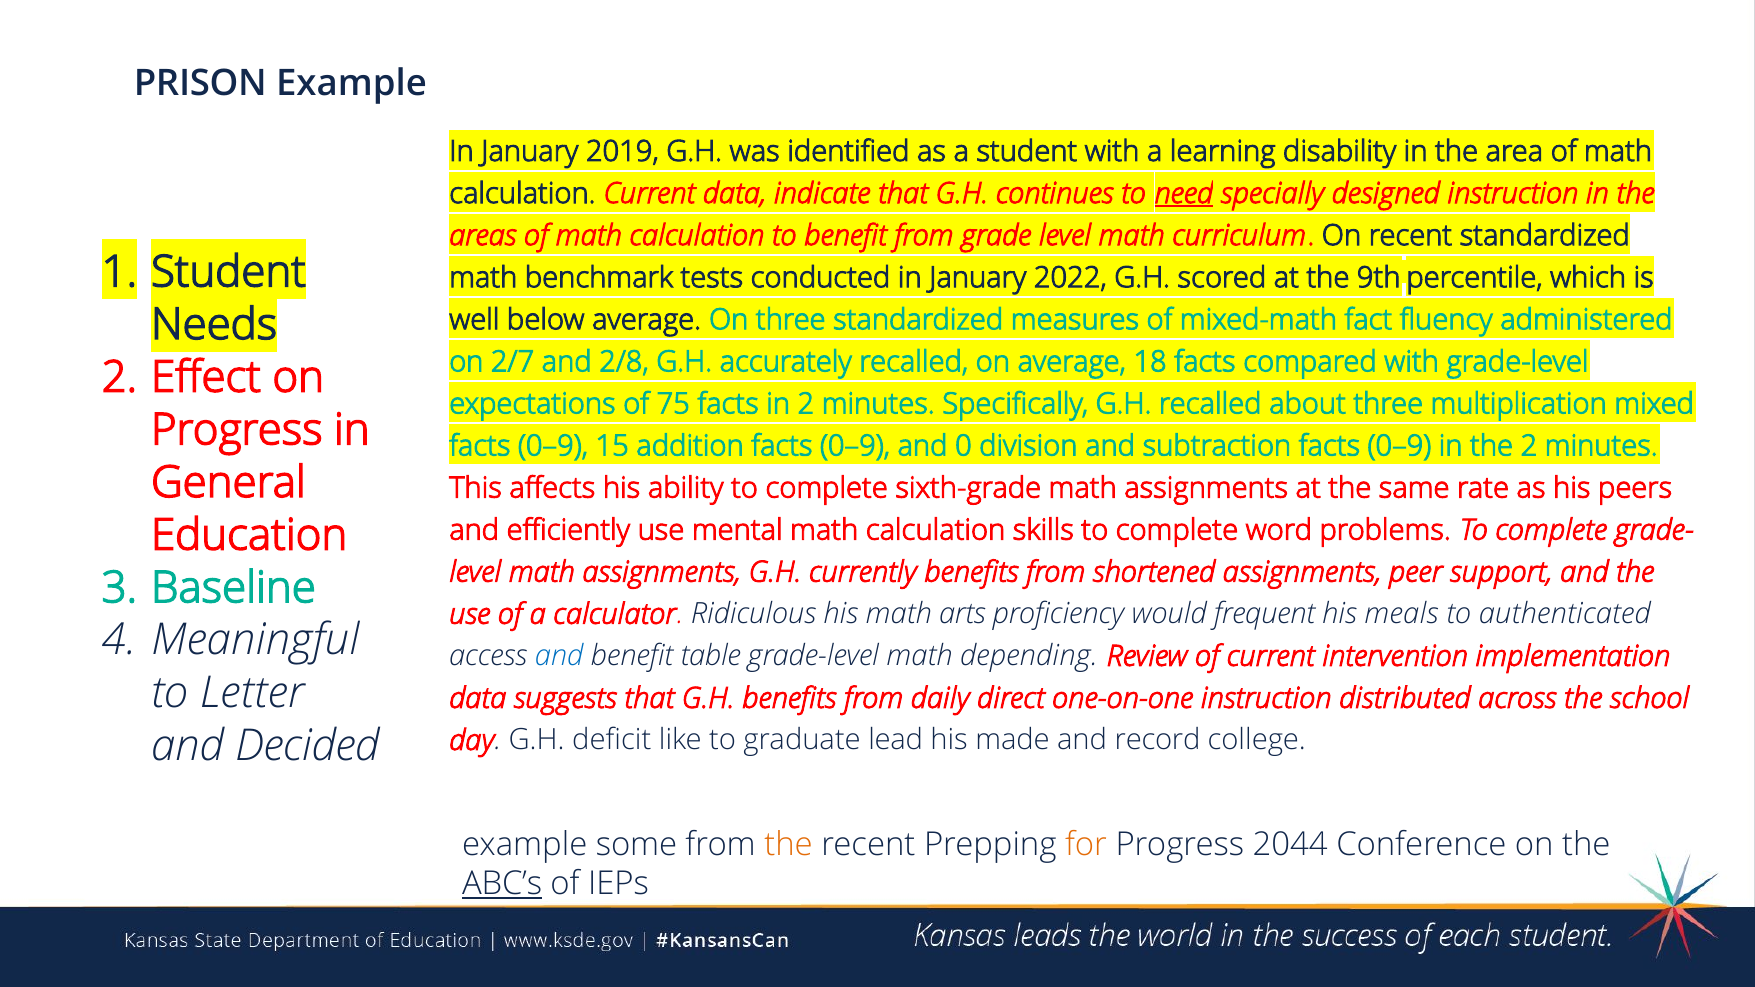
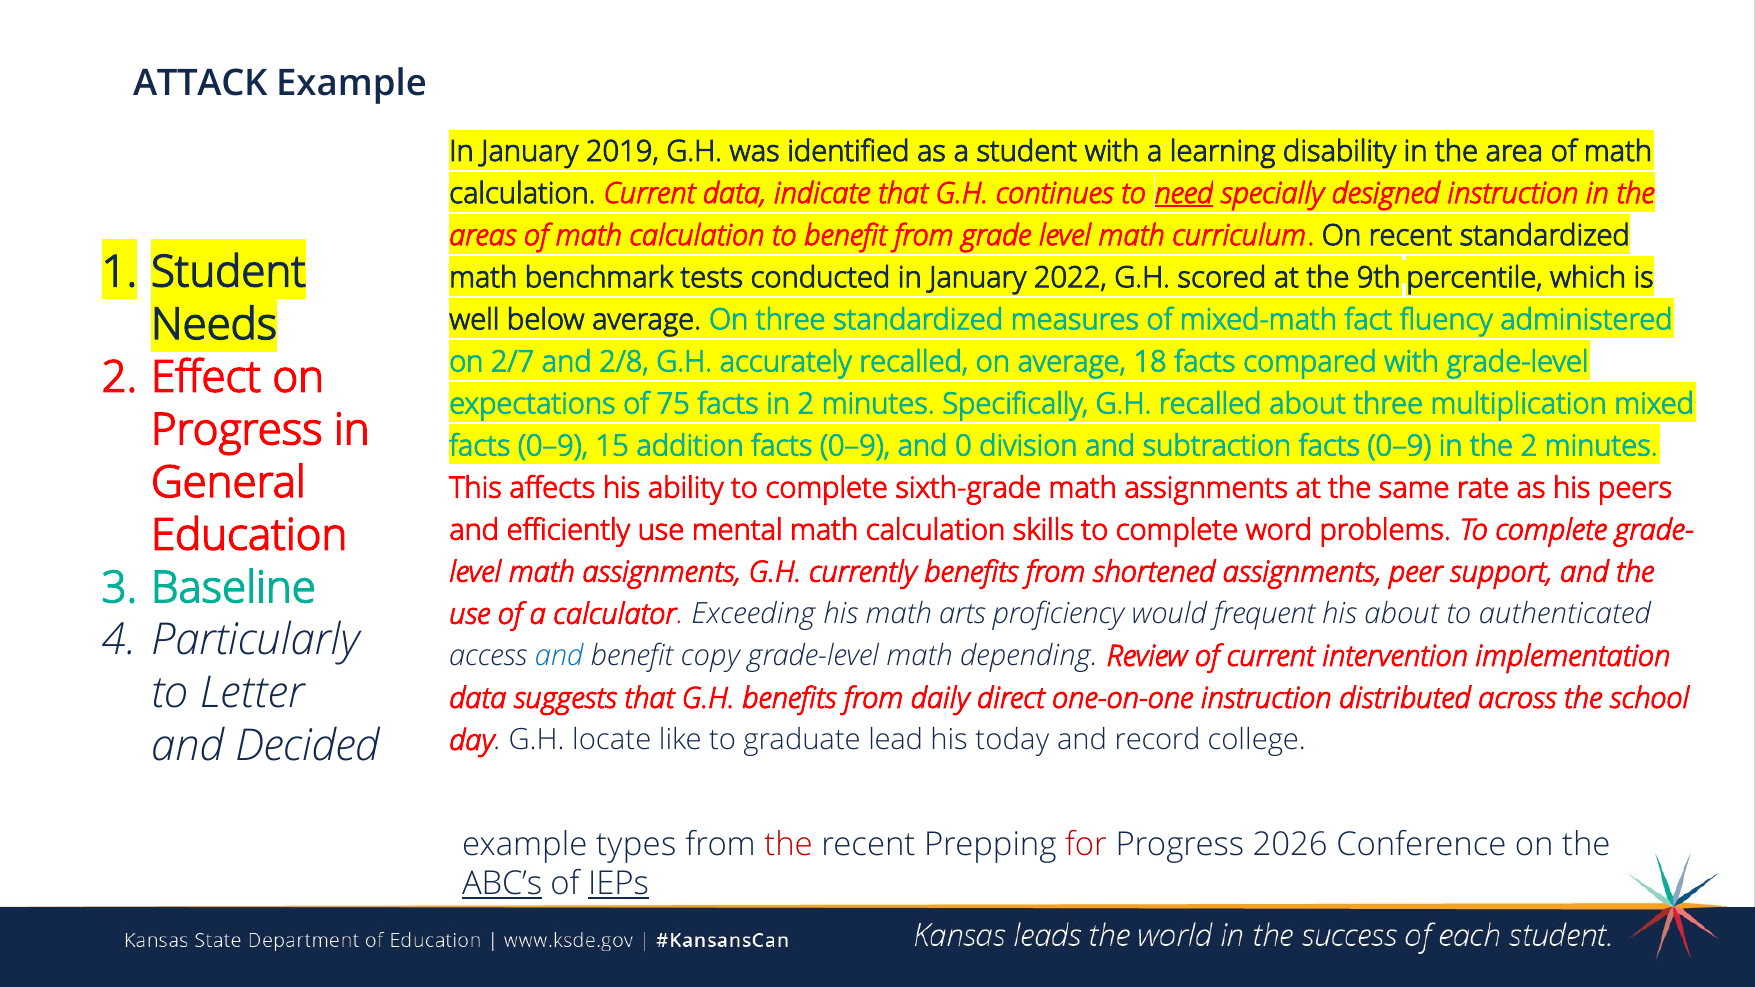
PRISON: PRISON -> ATTACK (200, 84)
Ridiculous: Ridiculous -> Exceeding (753, 614)
his meals: meals -> about (1402, 614)
Meaningful: Meaningful -> Particularly (255, 640)
table: table -> copy (710, 656)
deficit: deficit -> locate (612, 740)
made: made -> today (1012, 740)
some: some -> types (636, 844)
the colour: orange -> red (789, 844)
for colour: orange -> red (1086, 844)
2044: 2044 -> 2026 (1290, 844)
IEPs underline: none -> present (619, 884)
